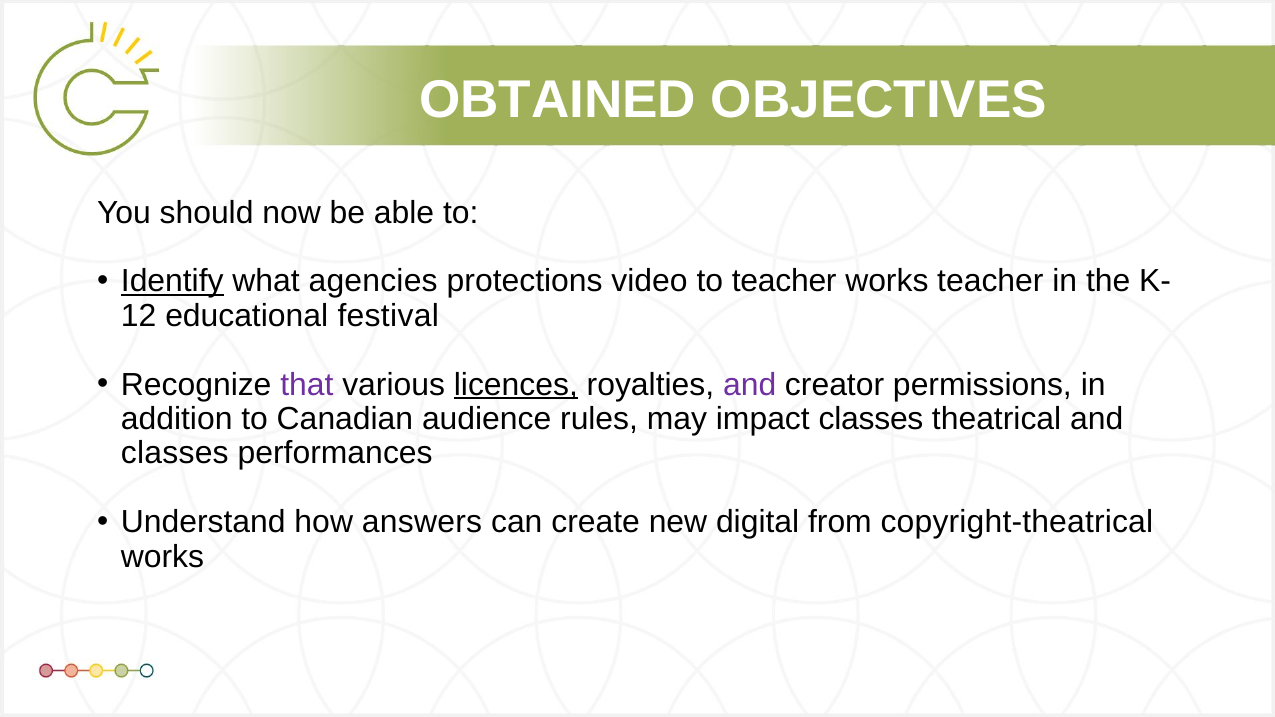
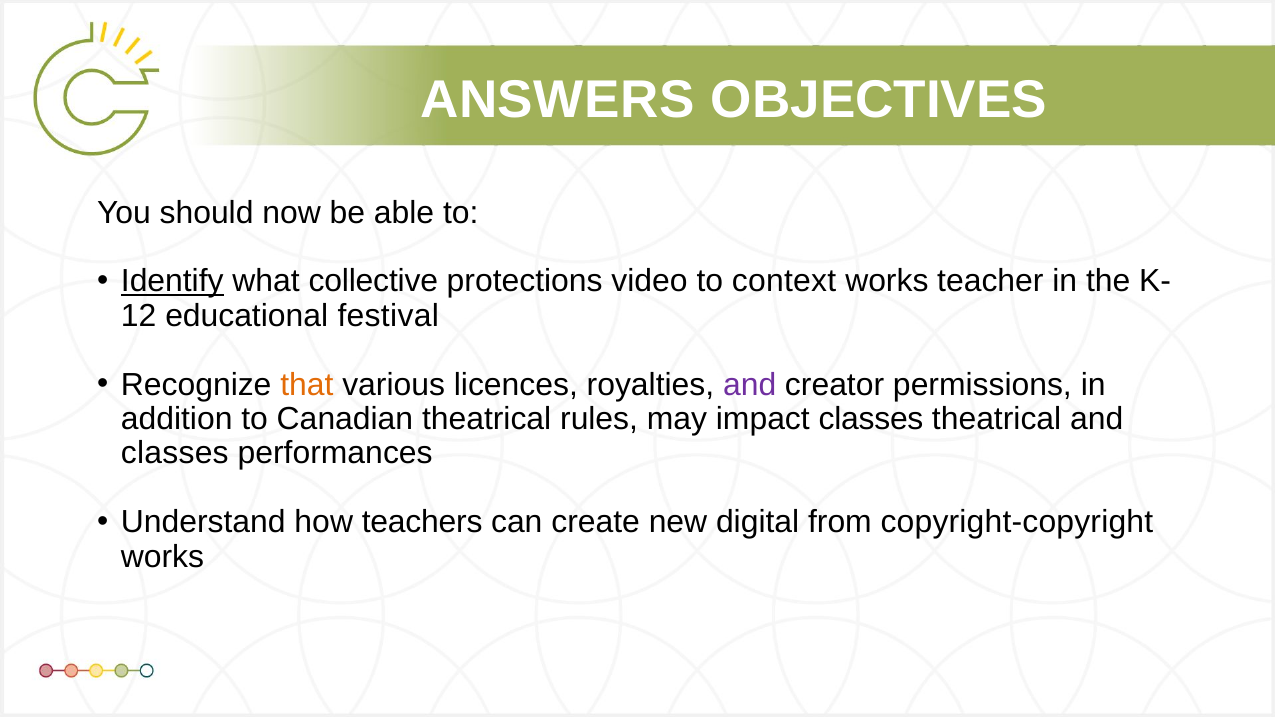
OBTAINED: OBTAINED -> ANSWERS (557, 100)
agencies: agencies -> collective (373, 281)
to teacher: teacher -> context (784, 281)
that colour: purple -> orange (307, 385)
licences underline: present -> none (516, 385)
Canadian audience: audience -> theatrical (487, 419)
answers: answers -> teachers (422, 522)
copyright-theatrical: copyright-theatrical -> copyright-copyright (1017, 522)
